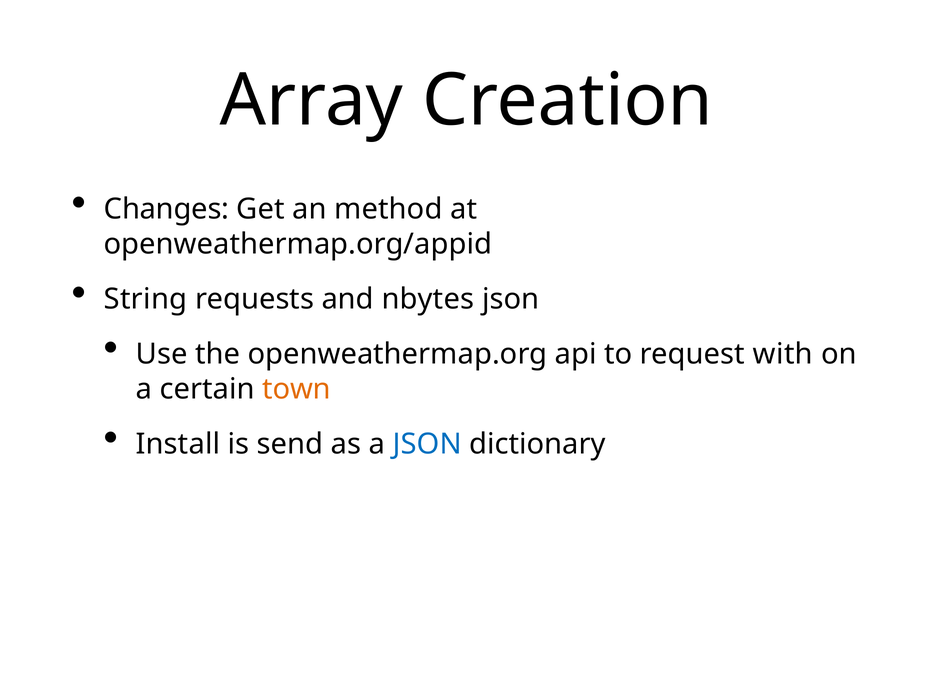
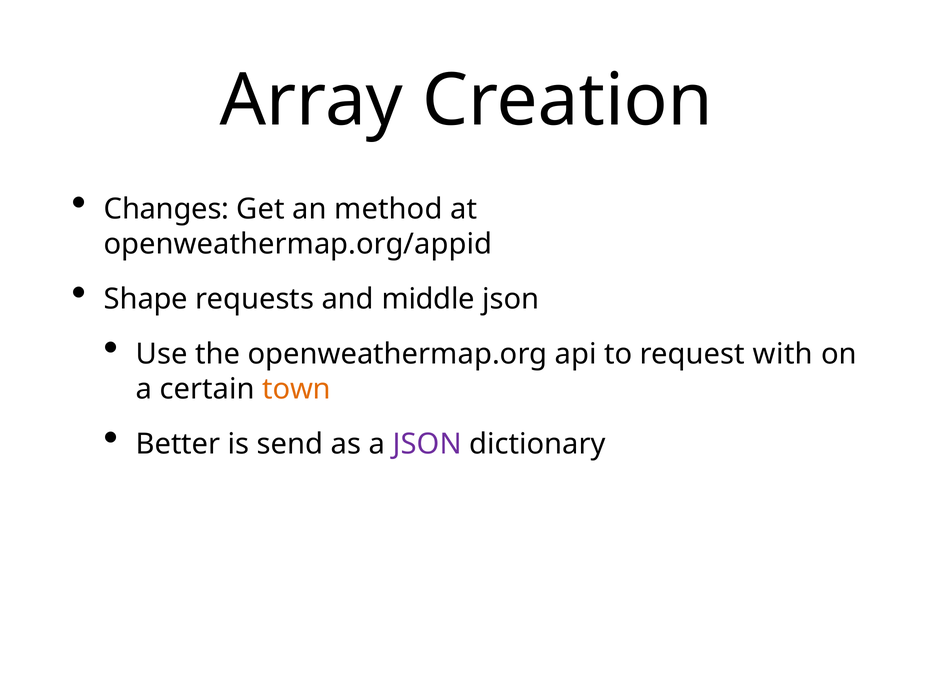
String: String -> Shape (146, 299)
nbytes: nbytes -> middle (428, 299)
Install: Install -> Better (178, 444)
JSON colour: blue -> purple (427, 444)
